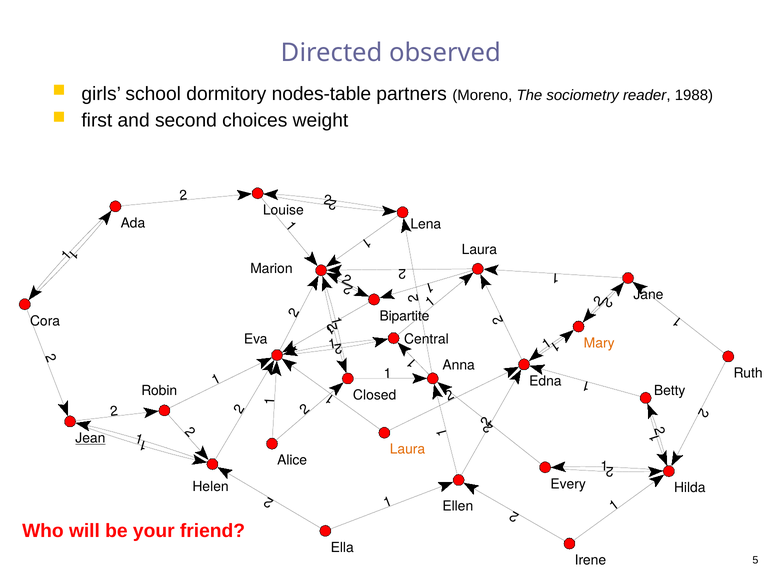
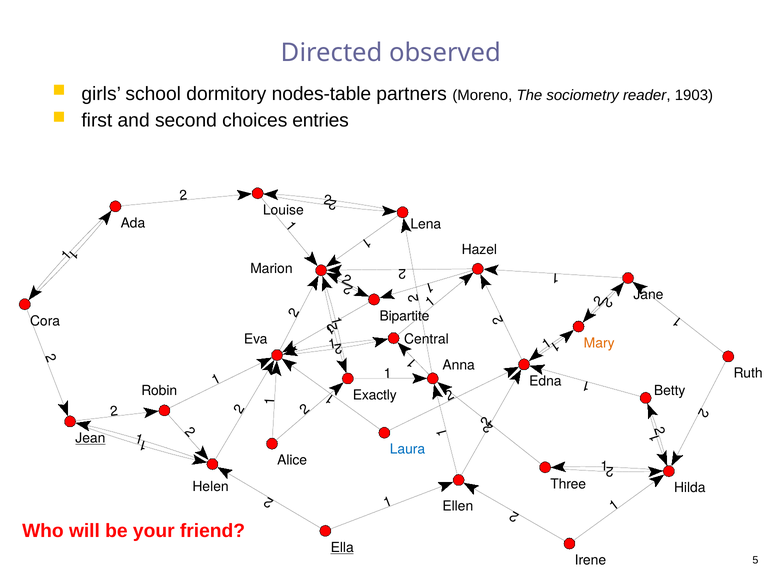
1988: 1988 -> 1903 (694, 95)
weight: weight -> entries (321, 121)
Laura: Laura -> Hazel (479, 249)
Closed: Closed -> Exactly (375, 395)
Laura colour: orange -> blue (407, 449)
Every: Every -> Three (568, 484)
Ella underline: none -> present (342, 547)
